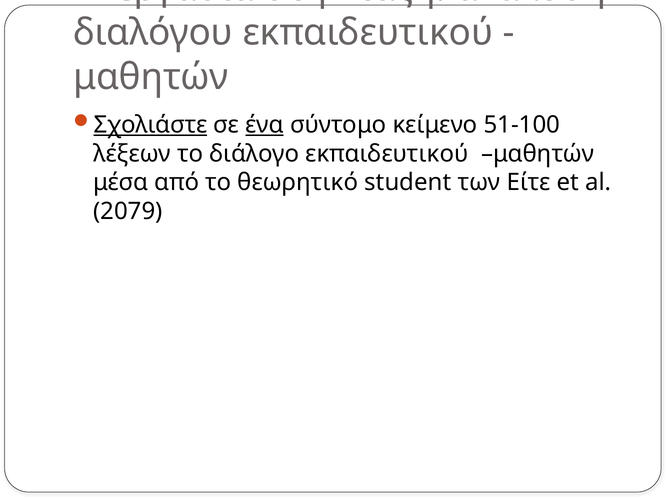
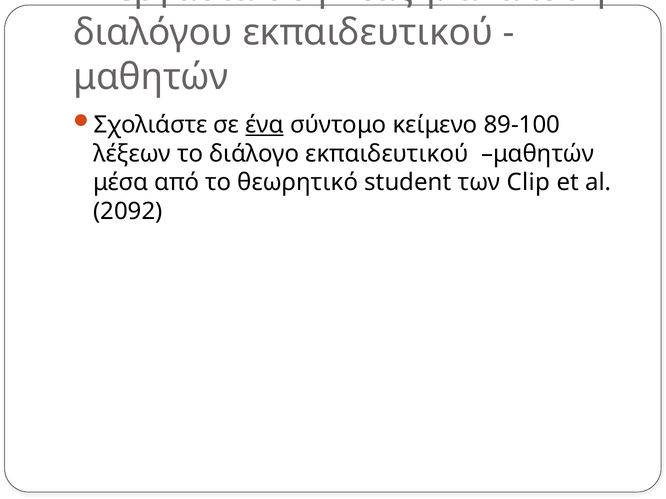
Σχολιάστε underline: present -> none (151, 125)
51-100: 51-100 -> 89-100 (522, 125)
Είτε: Είτε -> Clip (529, 183)
2079: 2079 -> 2092 (128, 211)
